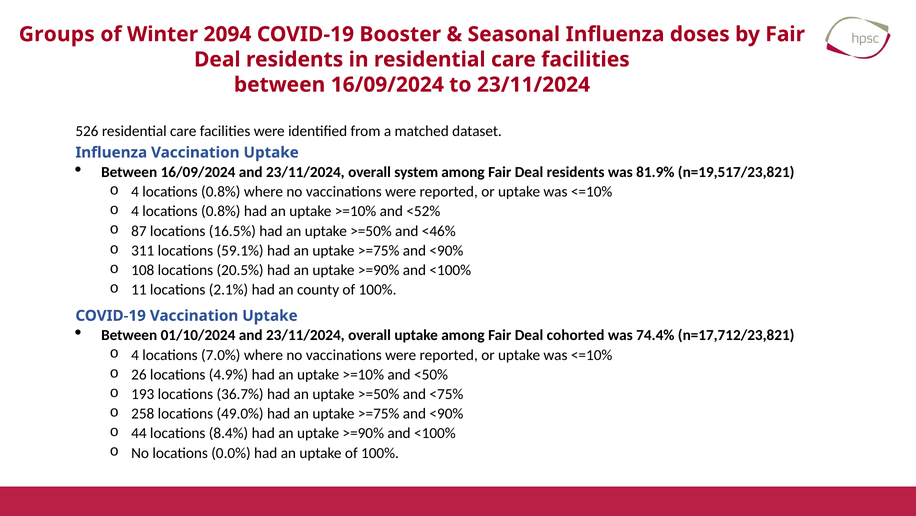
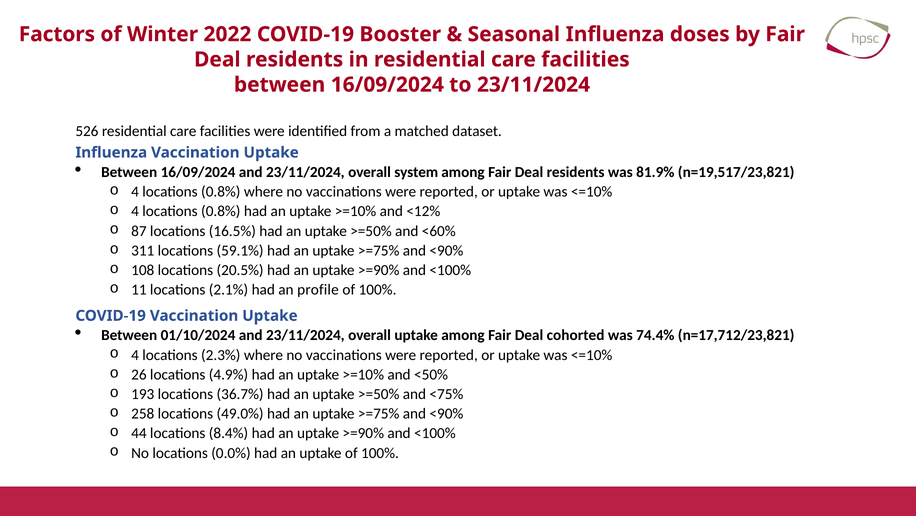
Groups: Groups -> Factors (57, 34)
2094: 2094 -> 2022 (227, 34)
<52%: <52% -> <12% (423, 211)
<46%: <46% -> <60% (439, 231)
county: county -> profile (318, 289)
7.0%: 7.0% -> 2.3% (221, 355)
